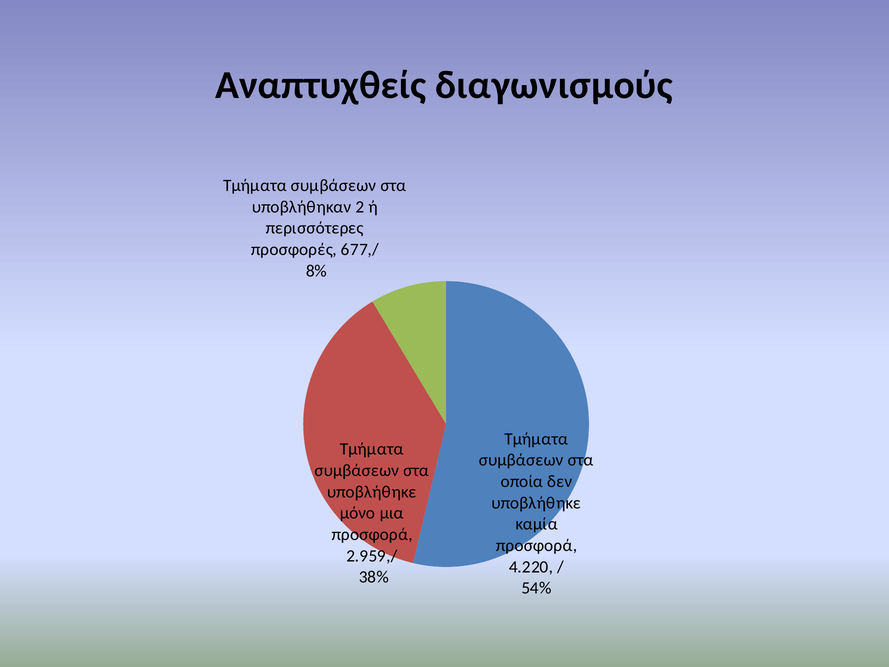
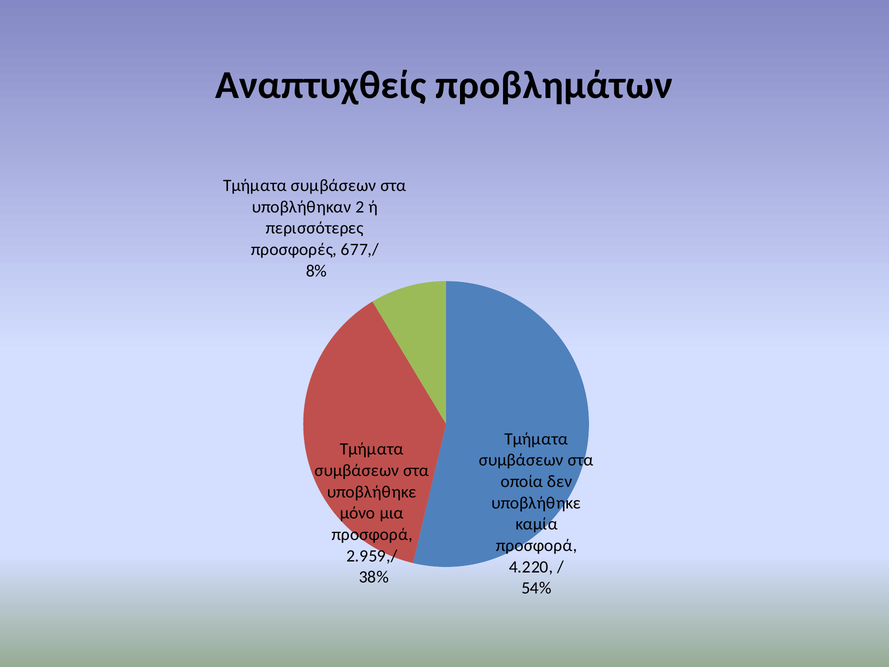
διαγωνισμούς: διαγωνισμούς -> προβλημάτων (554, 85)
